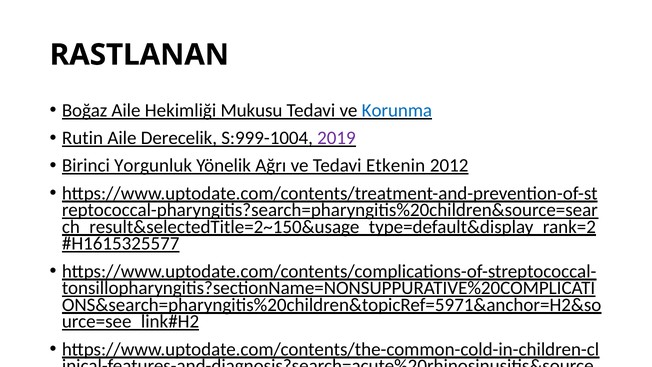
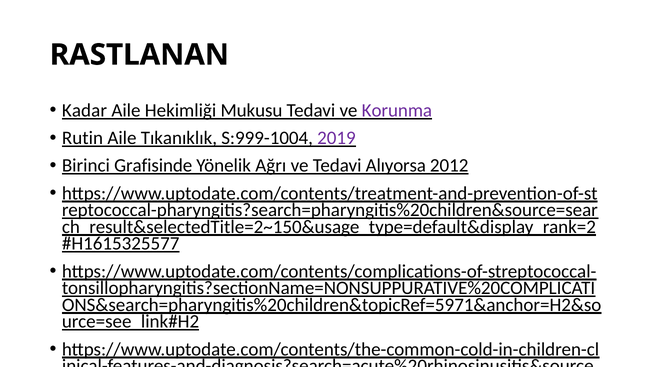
Boğaz: Boğaz -> Kadar (84, 111)
Korunma colour: blue -> purple (397, 111)
Derecelik: Derecelik -> Tıkanıklık (179, 138)
Yorgunluk: Yorgunluk -> Grafisinde (153, 166)
Etkenin: Etkenin -> Alıyorsa (396, 166)
